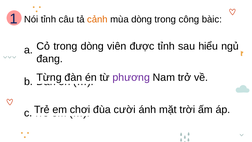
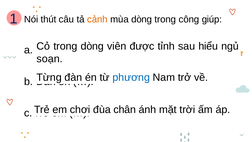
Nói tỉnh: tỉnh -> thút (49, 19)
bàic: bàic -> giúp (212, 19)
đang: đang -> soạn (50, 59)
phương colour: purple -> blue (131, 77)
cười: cười -> chân (125, 110)
